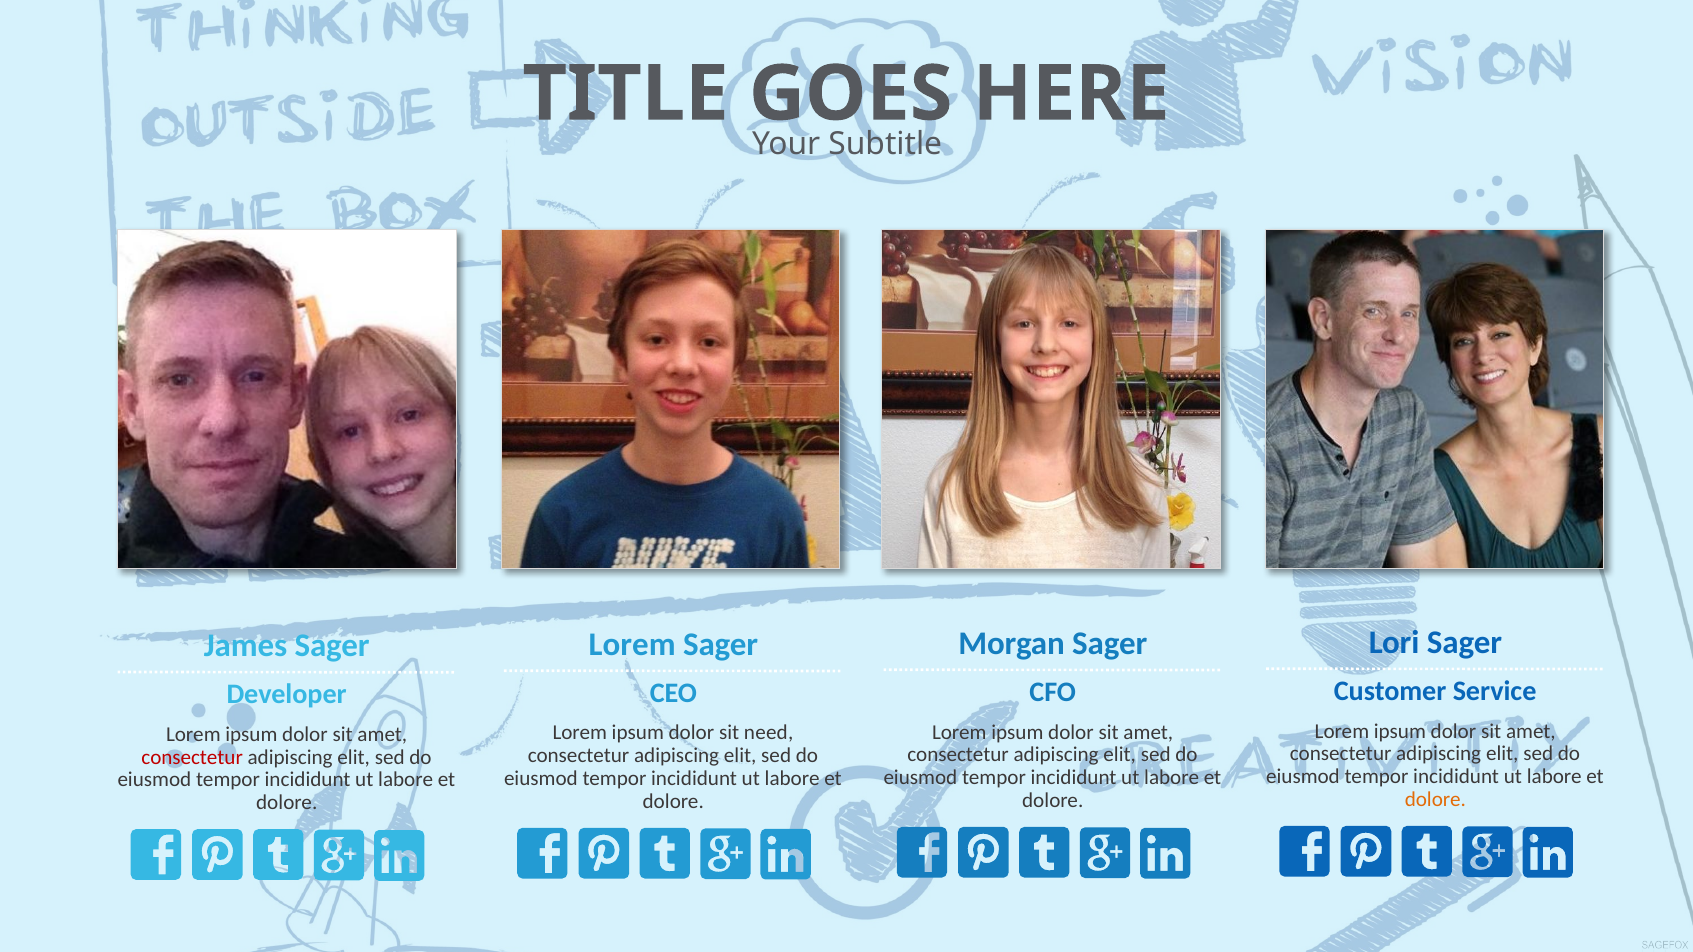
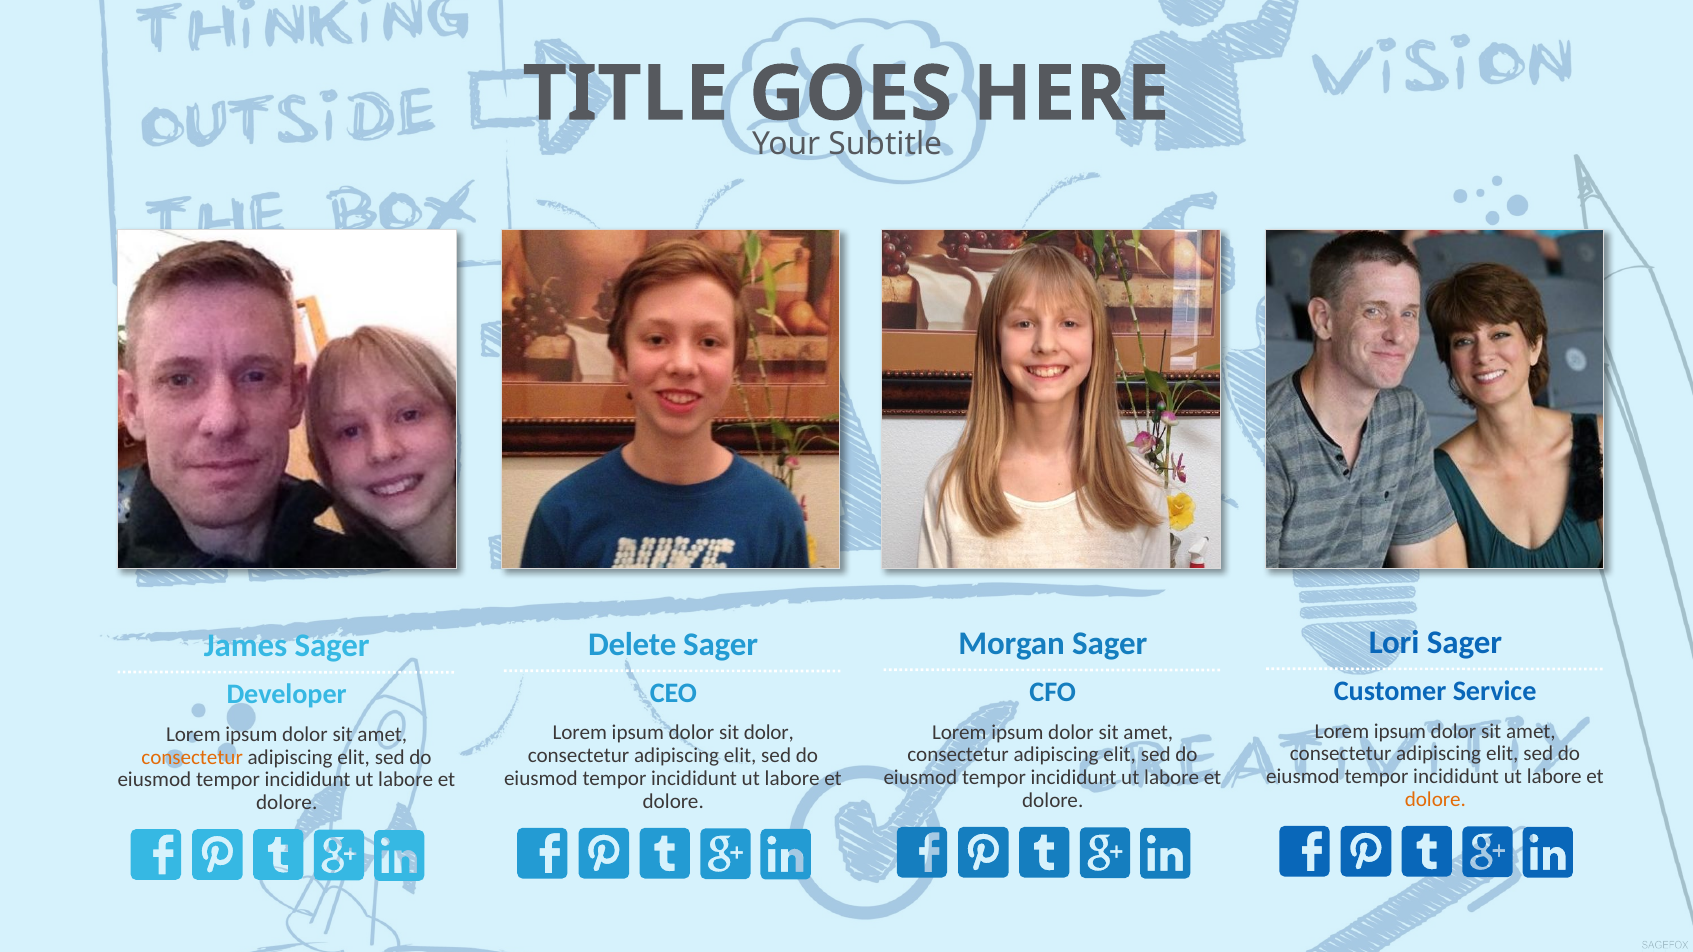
Lorem: Lorem -> Delete (632, 645)
sit need: need -> dolor (769, 733)
consectetur colour: red -> orange (192, 757)
